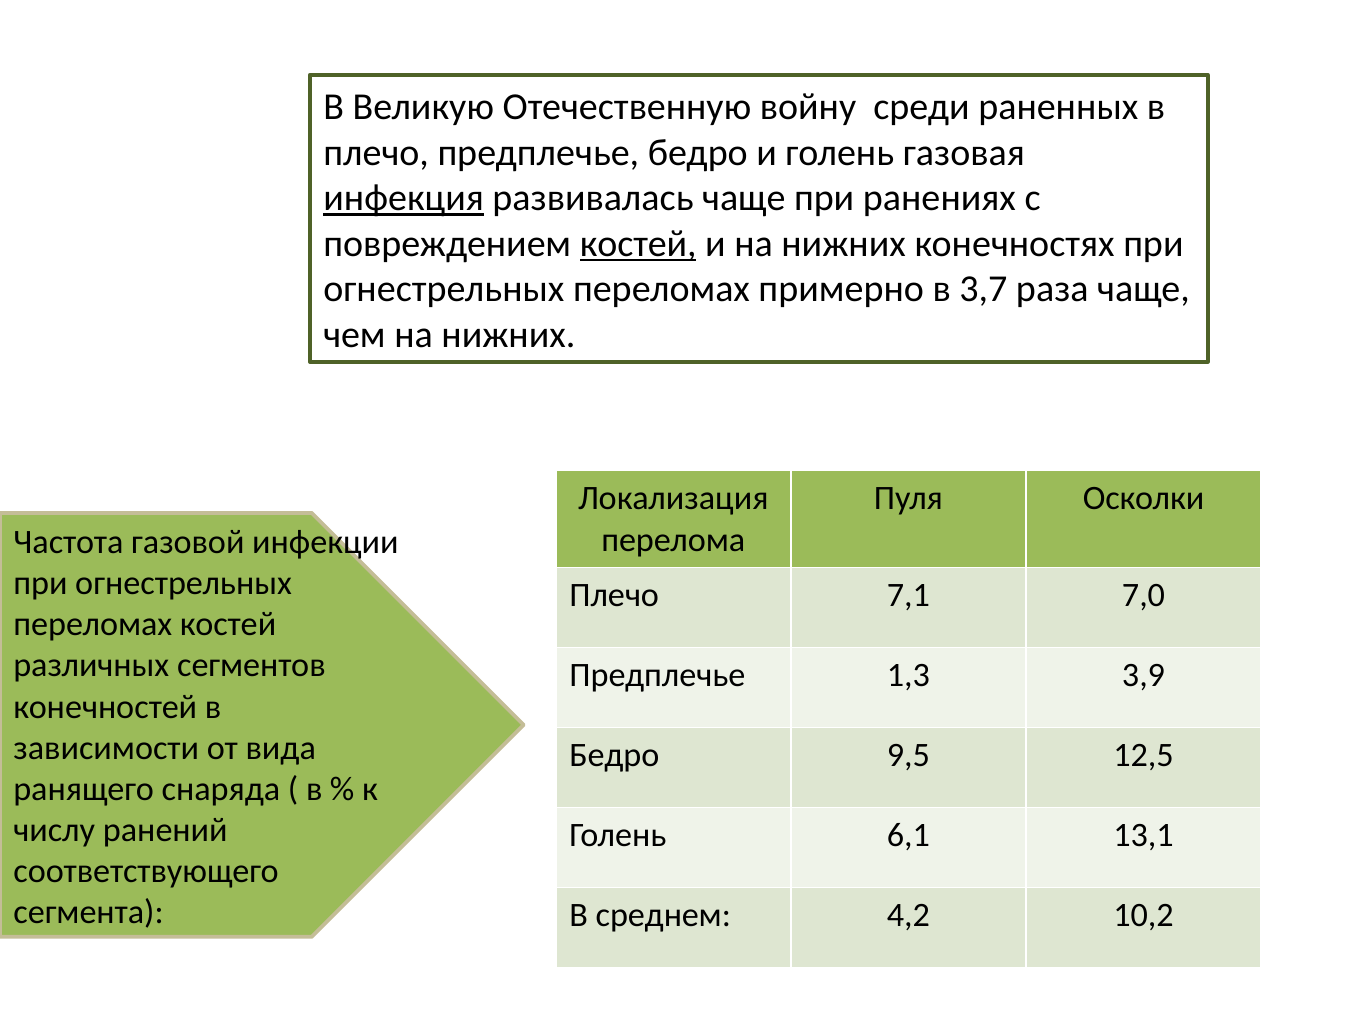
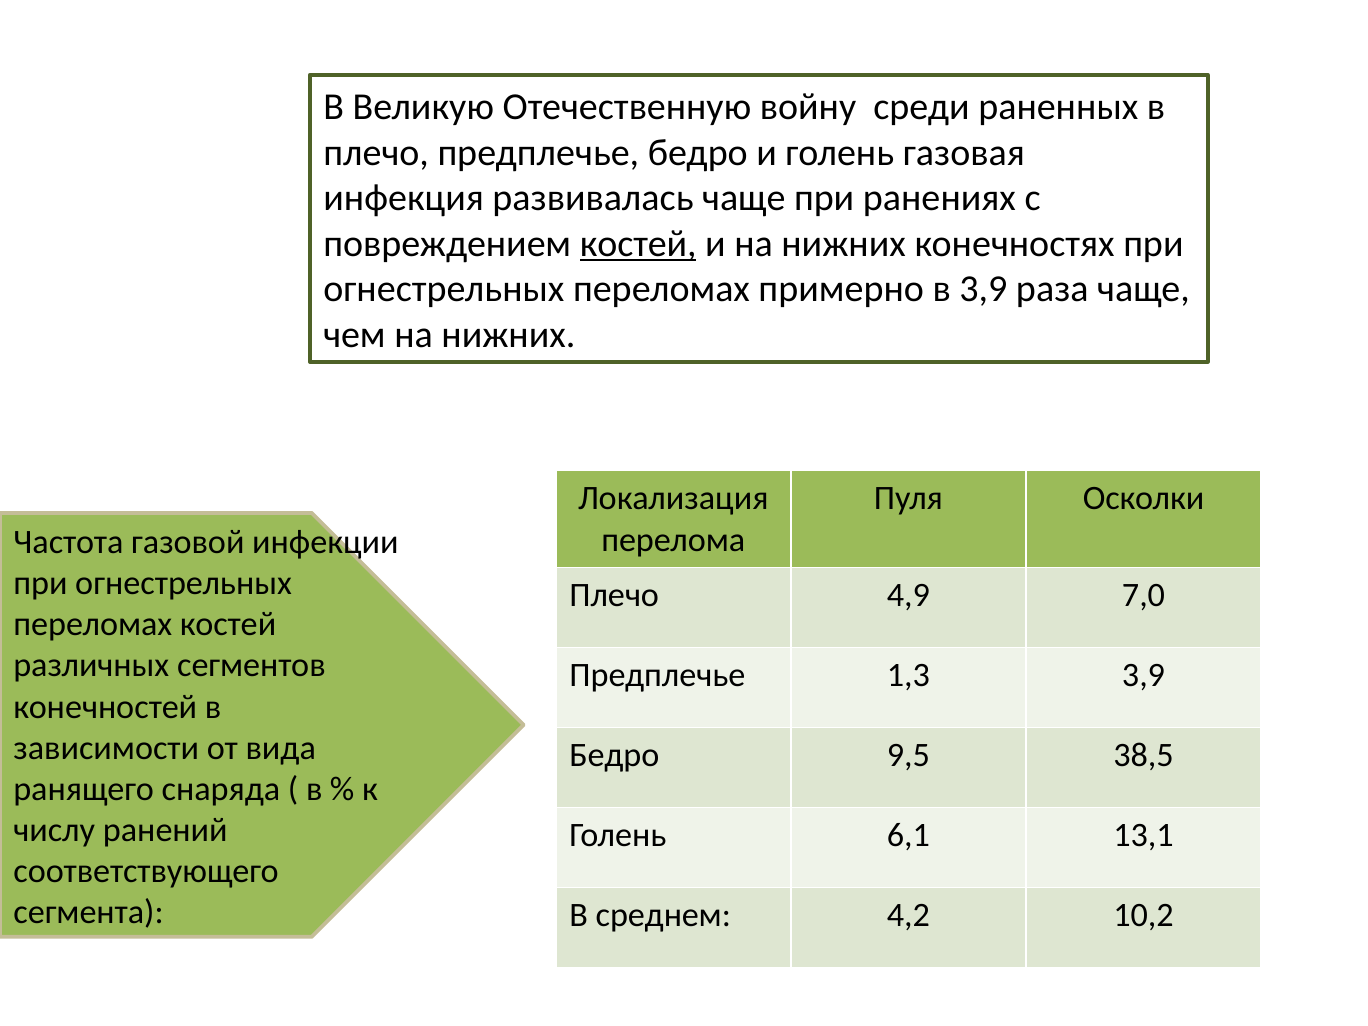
инфекция underline: present -> none (404, 198)
в 3,7: 3,7 -> 3,9 (983, 289)
7,1: 7,1 -> 4,9 (908, 596)
12,5: 12,5 -> 38,5 (1143, 756)
